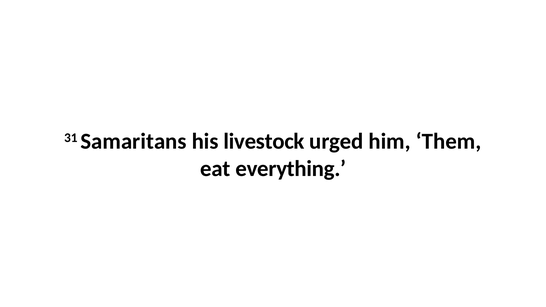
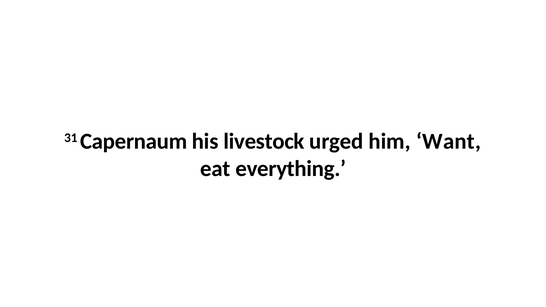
Samaritans: Samaritans -> Capernaum (134, 141)
Them: Them -> Want (449, 141)
